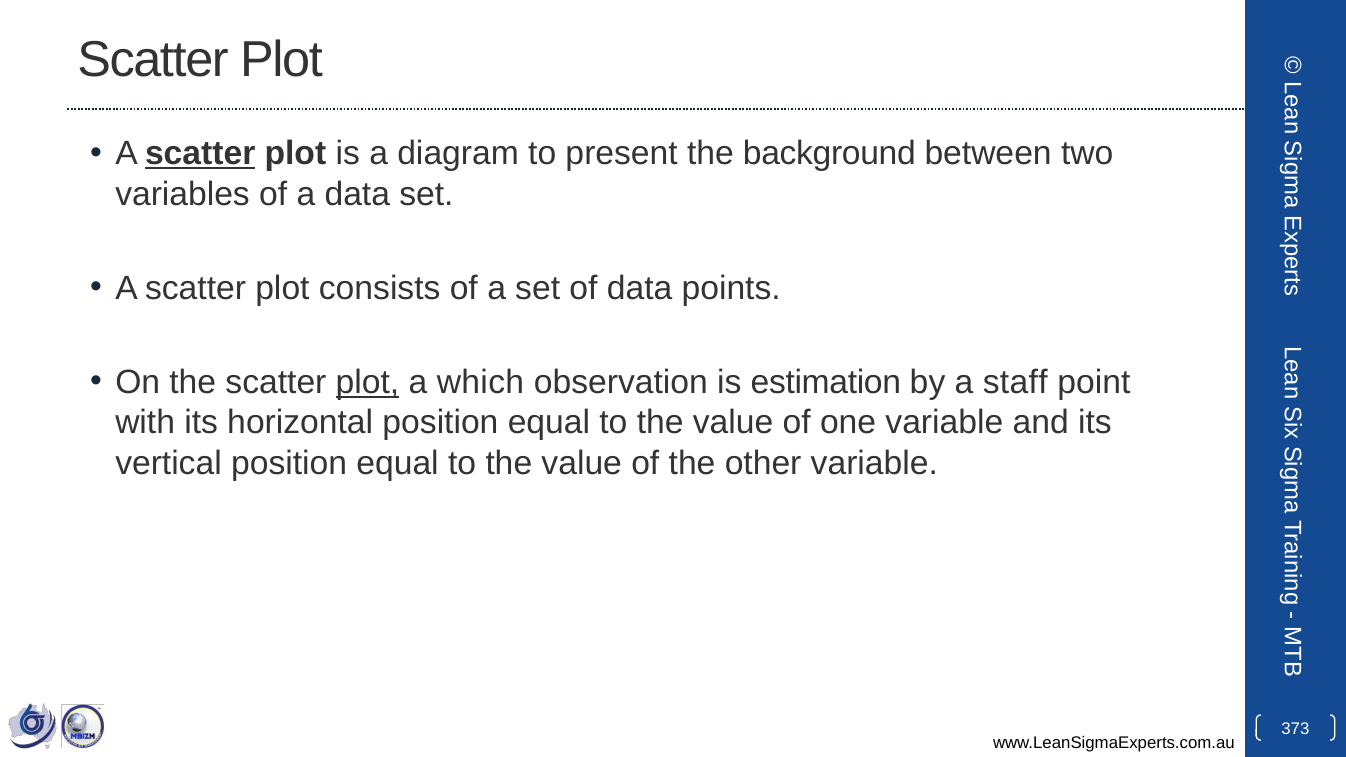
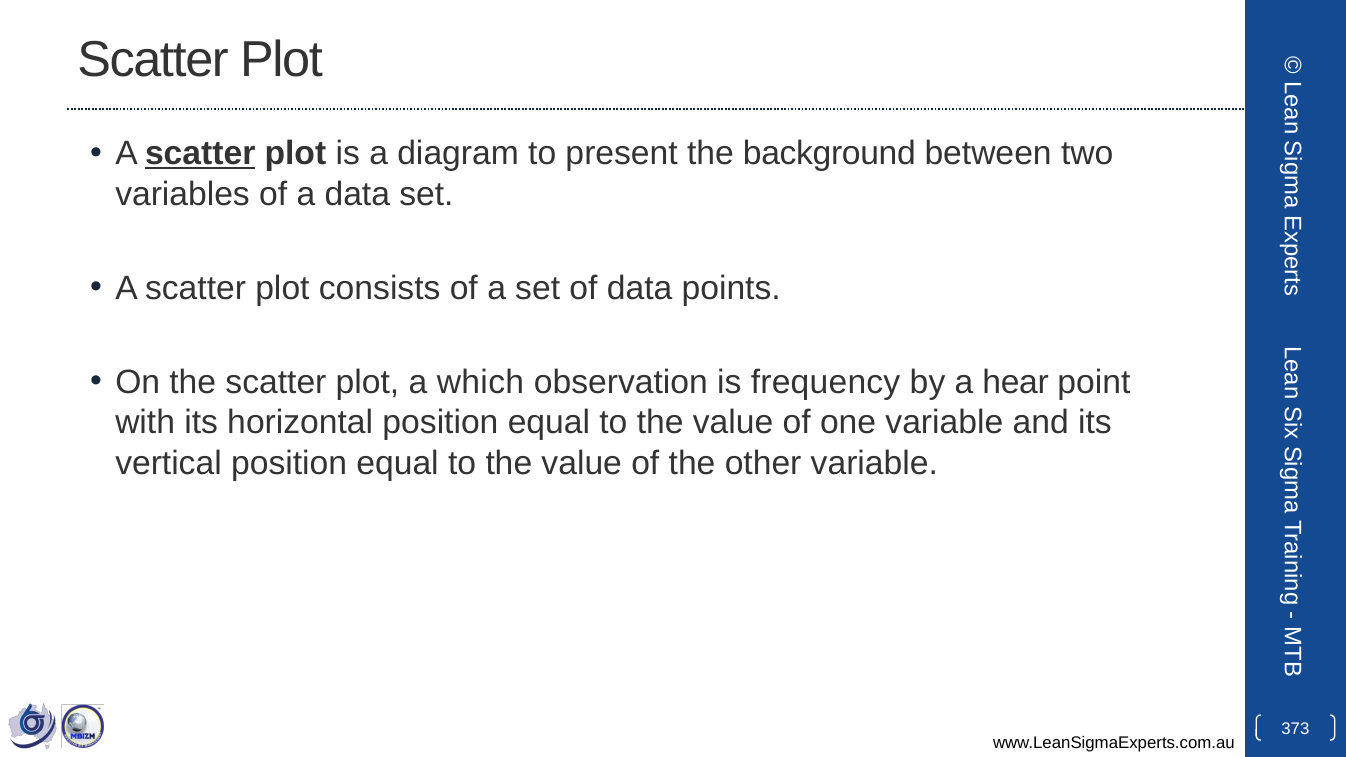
plot underline: present -> none (368, 383)
estimation: estimation -> frequency (826, 383)
staff: staff -> hear (1016, 383)
